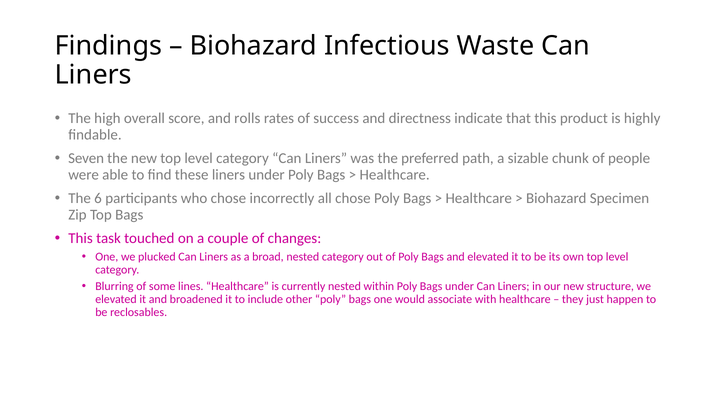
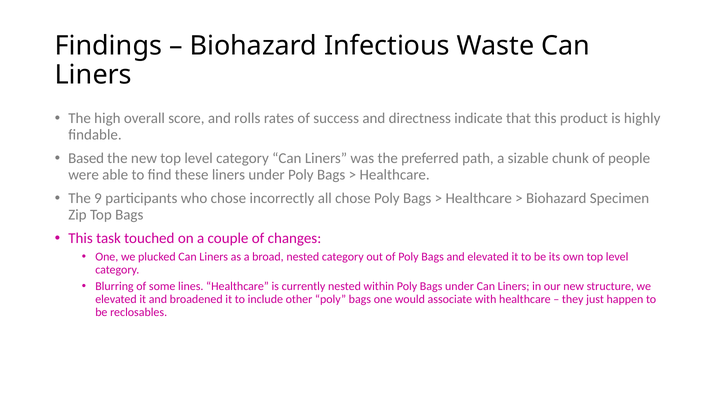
Seven: Seven -> Based (86, 158)
6: 6 -> 9 (98, 198)
